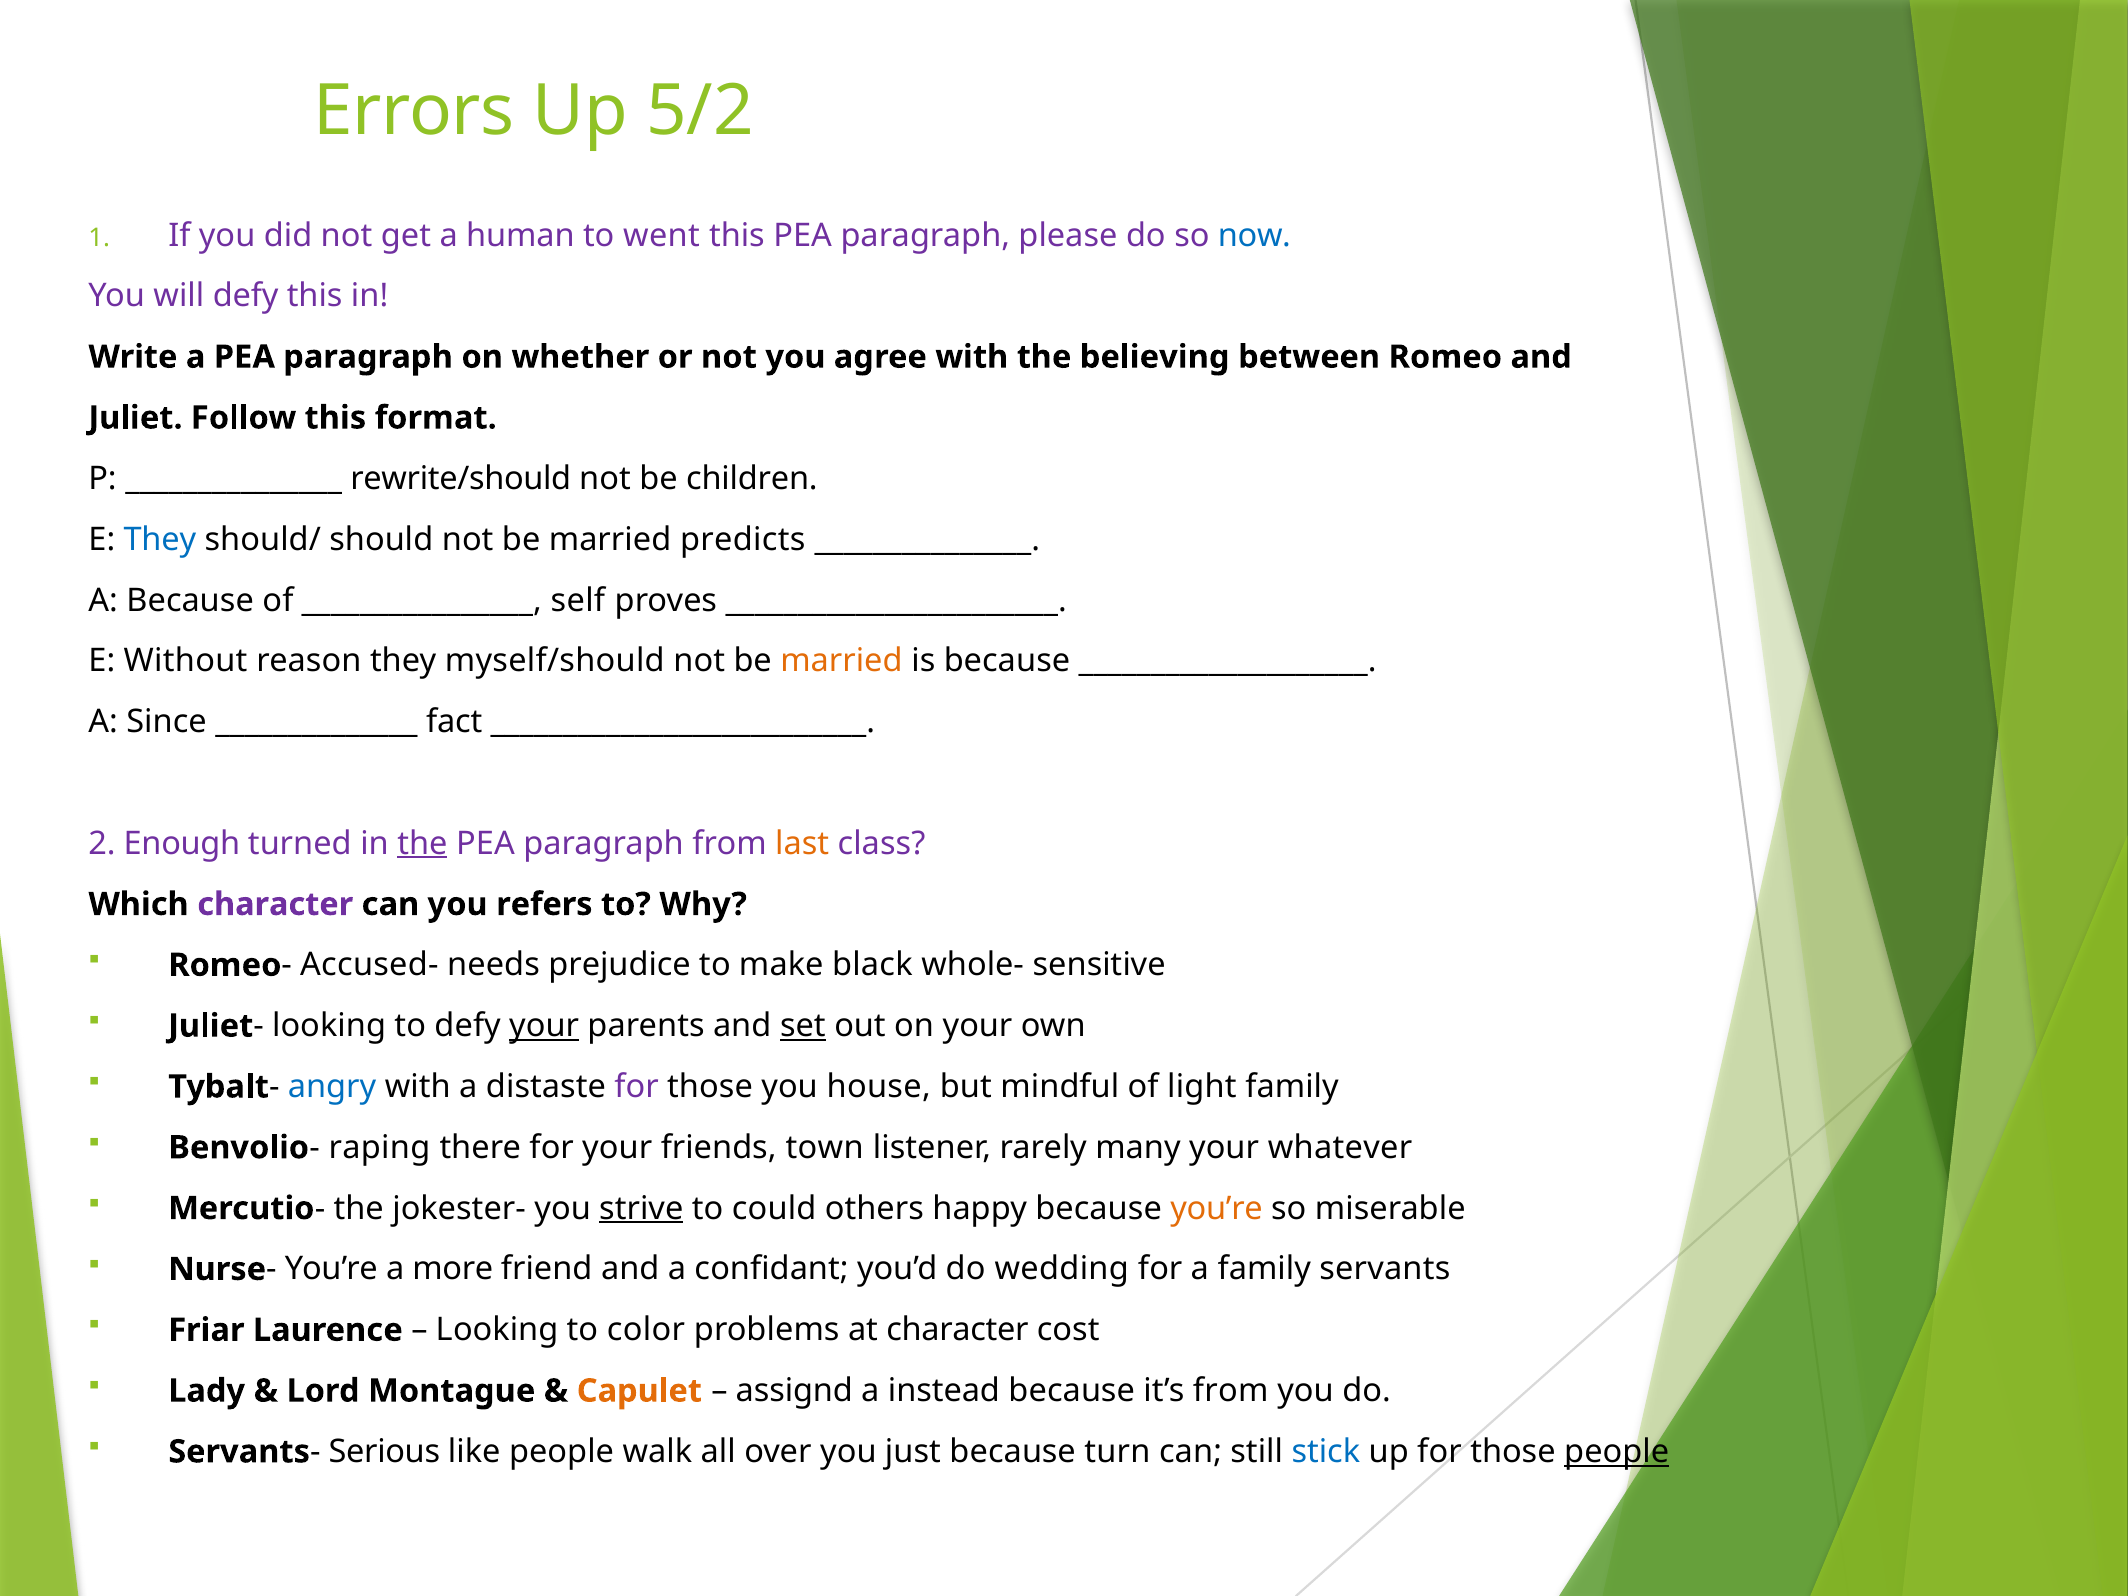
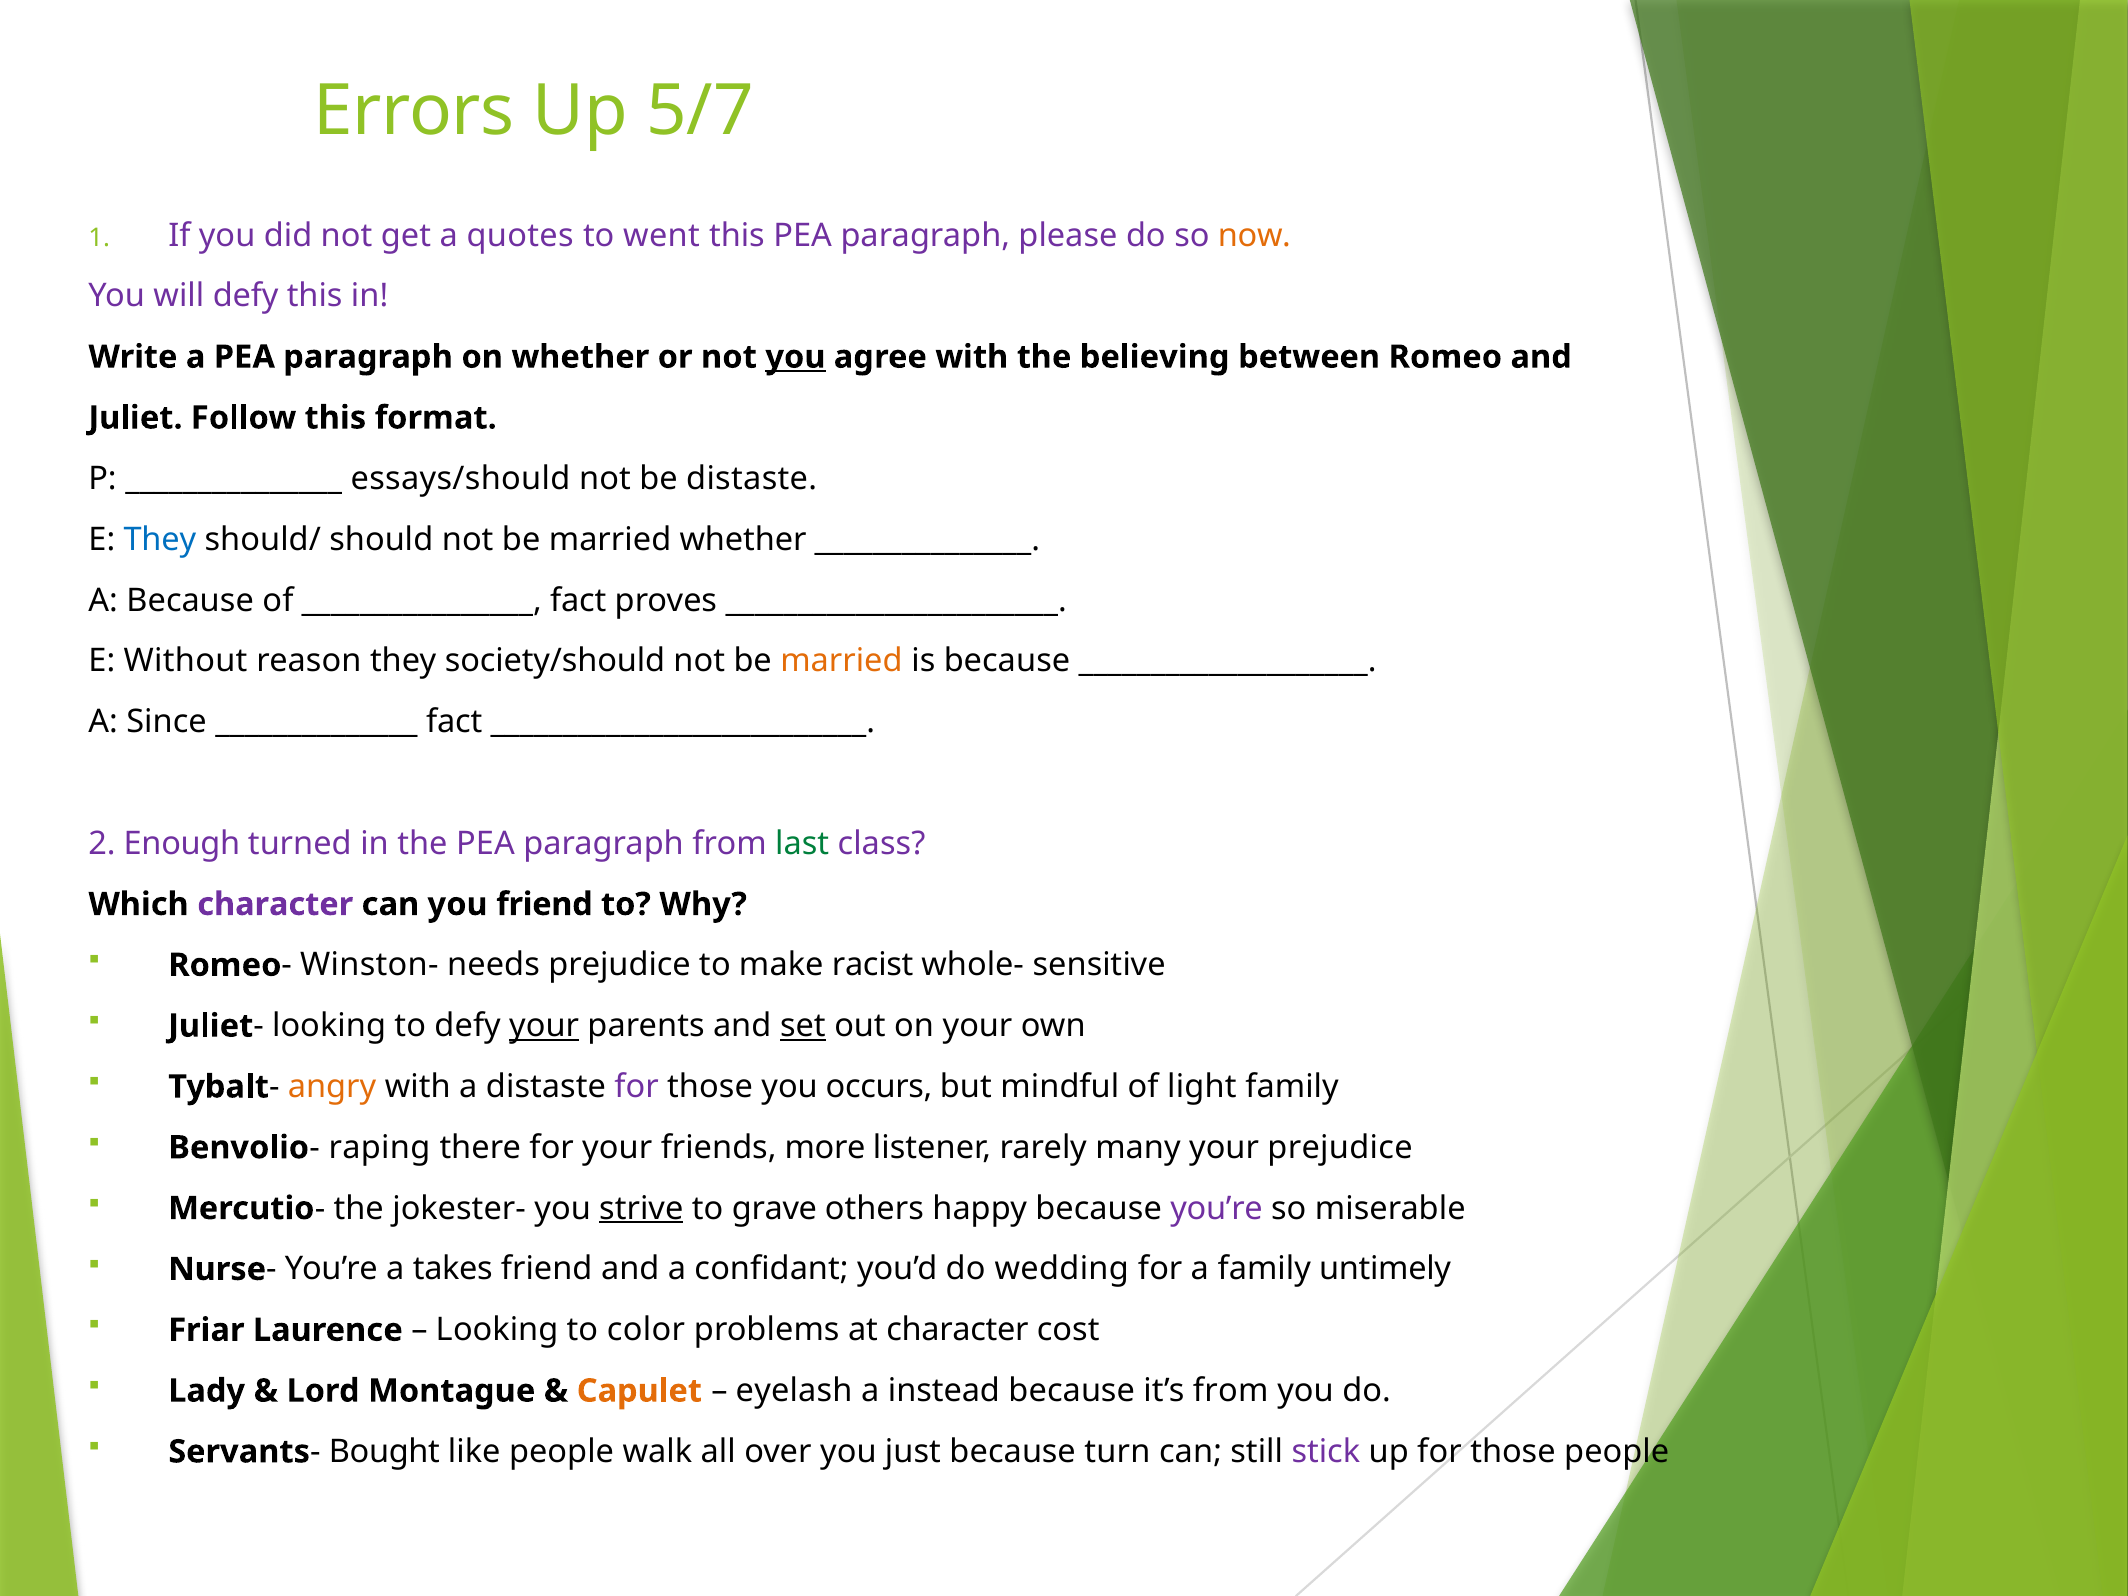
5/2: 5/2 -> 5/7 (700, 111)
human: human -> quotes (520, 235)
now colour: blue -> orange (1254, 235)
you underline: none -> present (795, 357)
rewrite/should: rewrite/should -> essays/should (460, 479)
be children: children -> distaste (752, 479)
married predicts: predicts -> whether (743, 539)
self: self -> fact (578, 600)
myself/should: myself/should -> society/should (555, 661)
the underline: present -> none (422, 843)
last colour: orange -> green (802, 843)
you refers: refers -> friend (544, 904)
Accused-: Accused- -> Winston- (369, 965)
black: black -> racist (873, 965)
angry colour: blue -> orange (332, 1087)
house: house -> occurs (879, 1087)
town: town -> more (825, 1148)
your whatever: whatever -> prejudice (1340, 1148)
could: could -> grave (774, 1208)
you’re colour: orange -> purple (1217, 1208)
more: more -> takes (453, 1269)
servants: servants -> untimely (1385, 1269)
assignd: assignd -> eyelash (794, 1391)
Serious: Serious -> Bought (384, 1452)
stick colour: blue -> purple (1326, 1452)
people underline: present -> none (1617, 1452)
